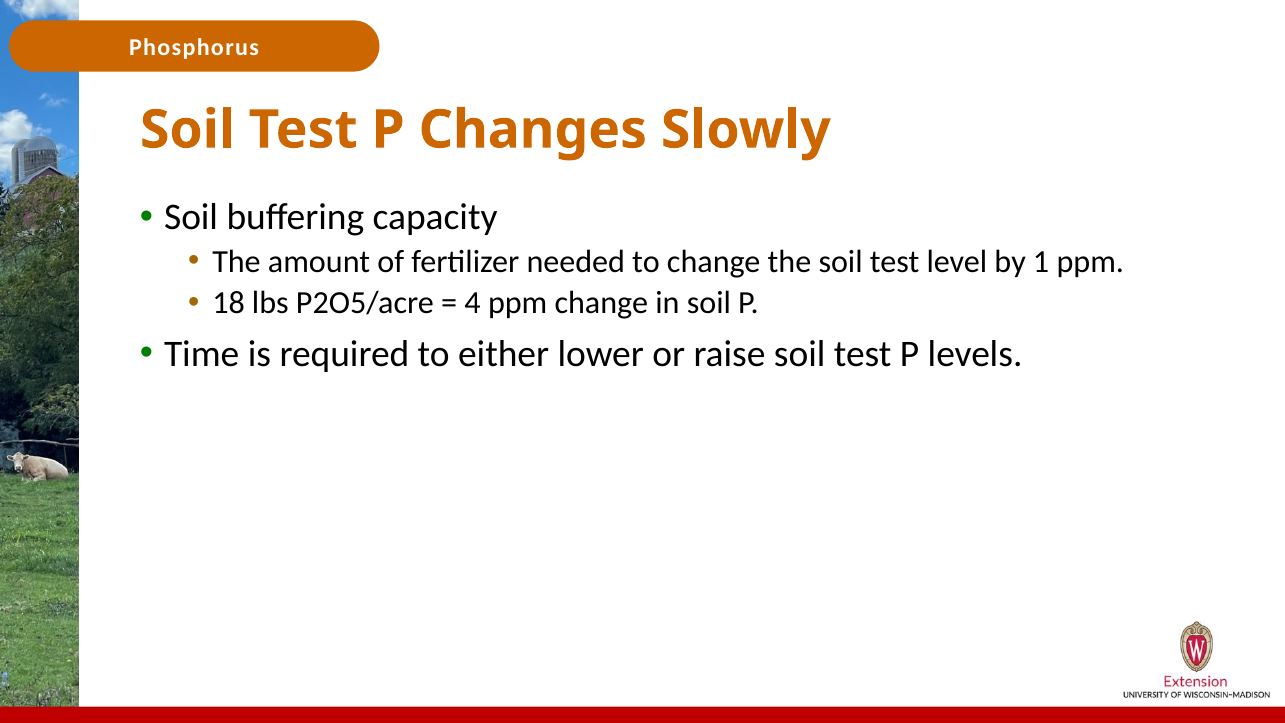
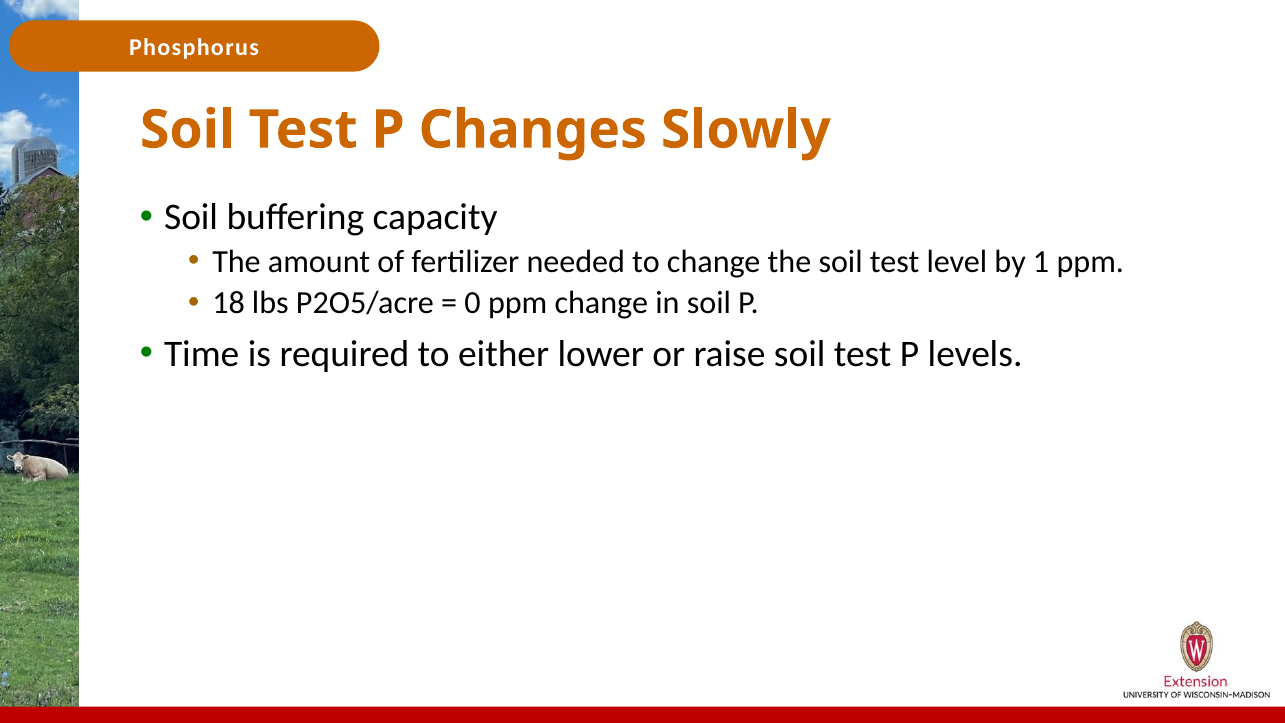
4: 4 -> 0 (473, 303)
